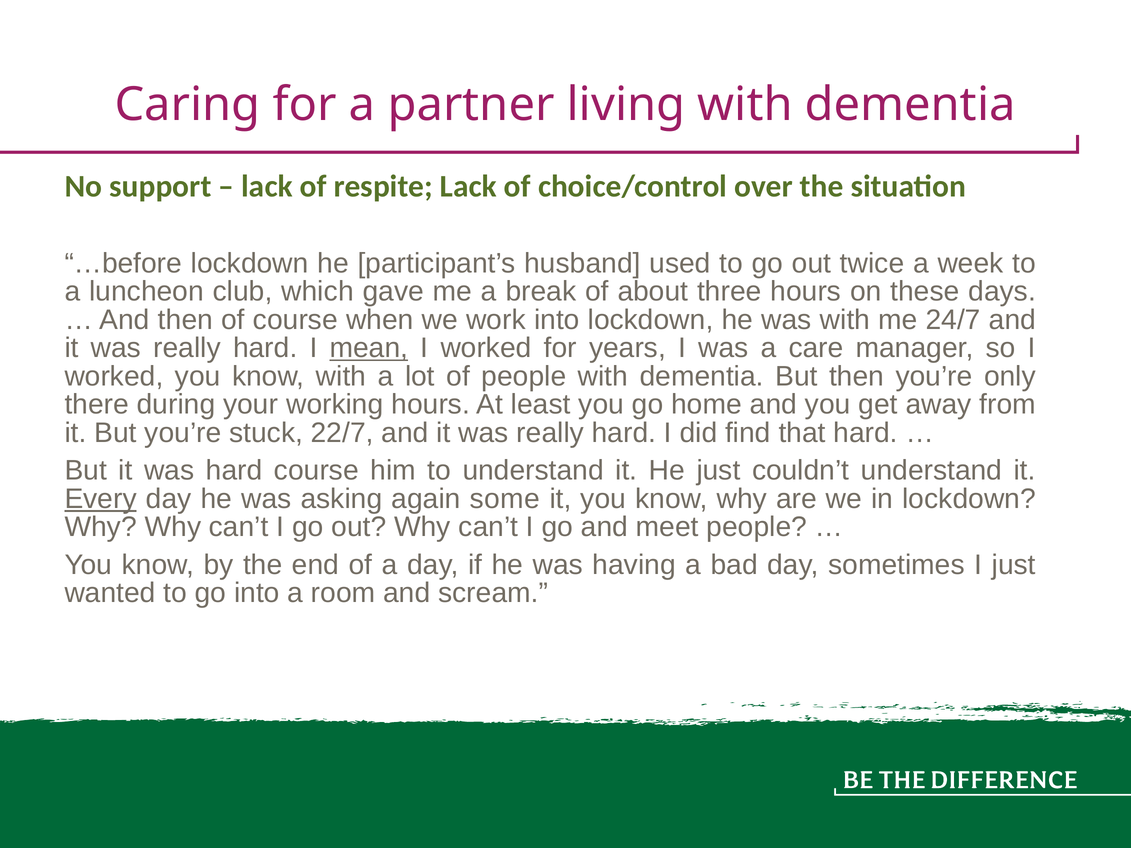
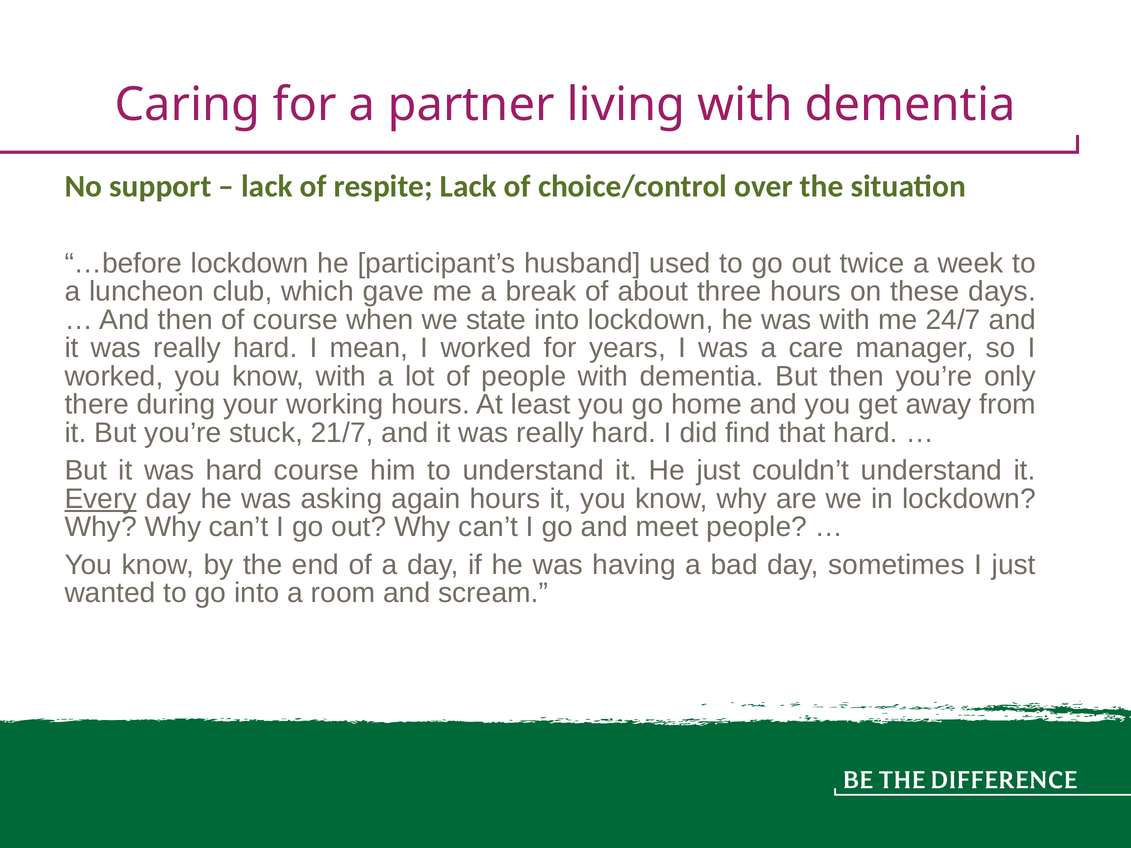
work: work -> state (496, 320)
mean underline: present -> none (369, 348)
22/7: 22/7 -> 21/7 (342, 433)
again some: some -> hours (505, 499)
